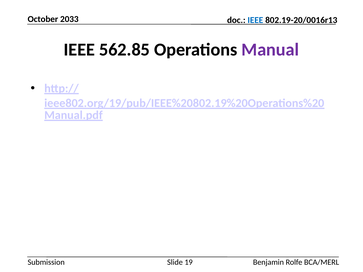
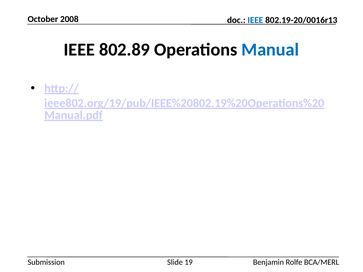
2033: 2033 -> 2008 (69, 19)
562.85: 562.85 -> 802.89 (125, 50)
Manual colour: purple -> blue (270, 50)
